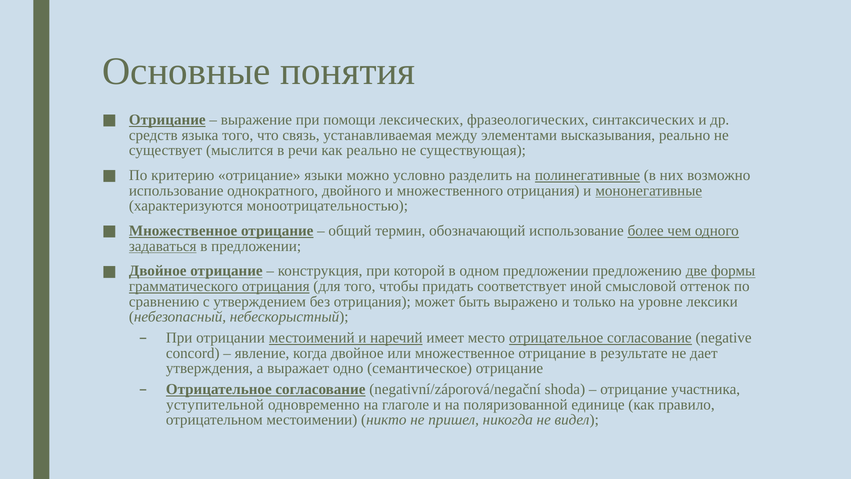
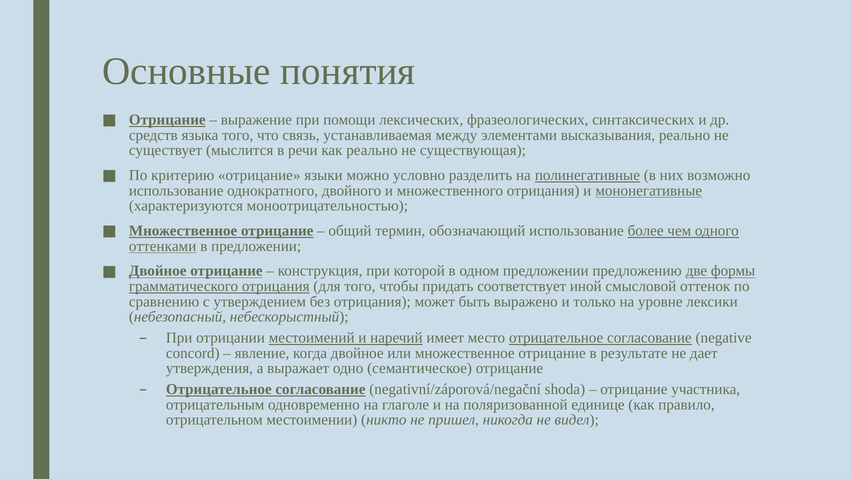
задаваться: задаваться -> оттенками (163, 246)
уступительной: уступительной -> отрицательным (215, 404)
